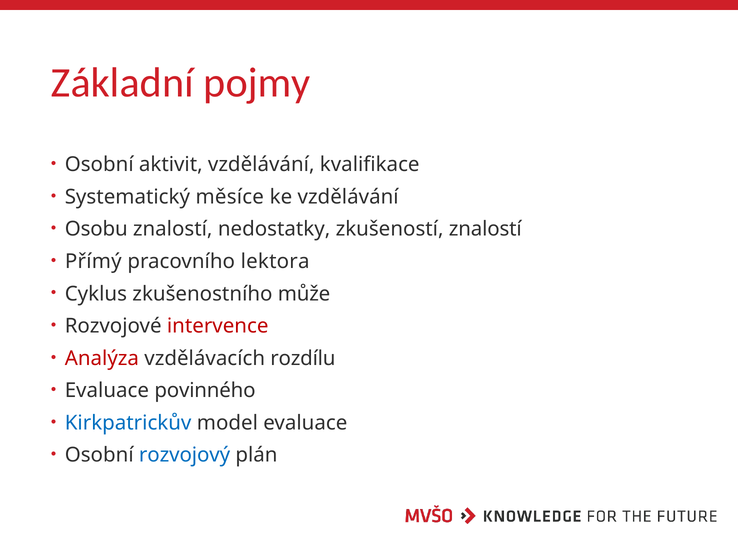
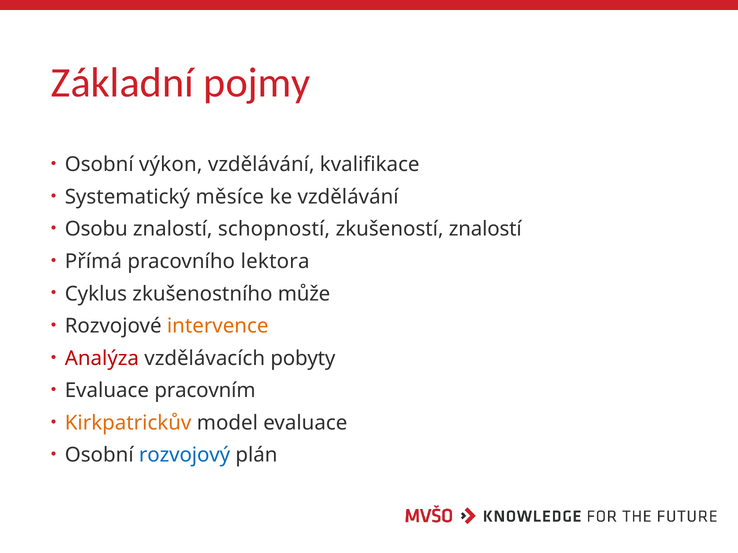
aktivit: aktivit -> výkon (171, 165)
nedostatky: nedostatky -> schopností (274, 229)
Přímý: Přímý -> Přímá (93, 262)
intervence colour: red -> orange (218, 326)
rozdílu: rozdílu -> pobyty (303, 359)
povinného: povinného -> pracovním (205, 391)
Kirkpatrickův colour: blue -> orange (128, 423)
